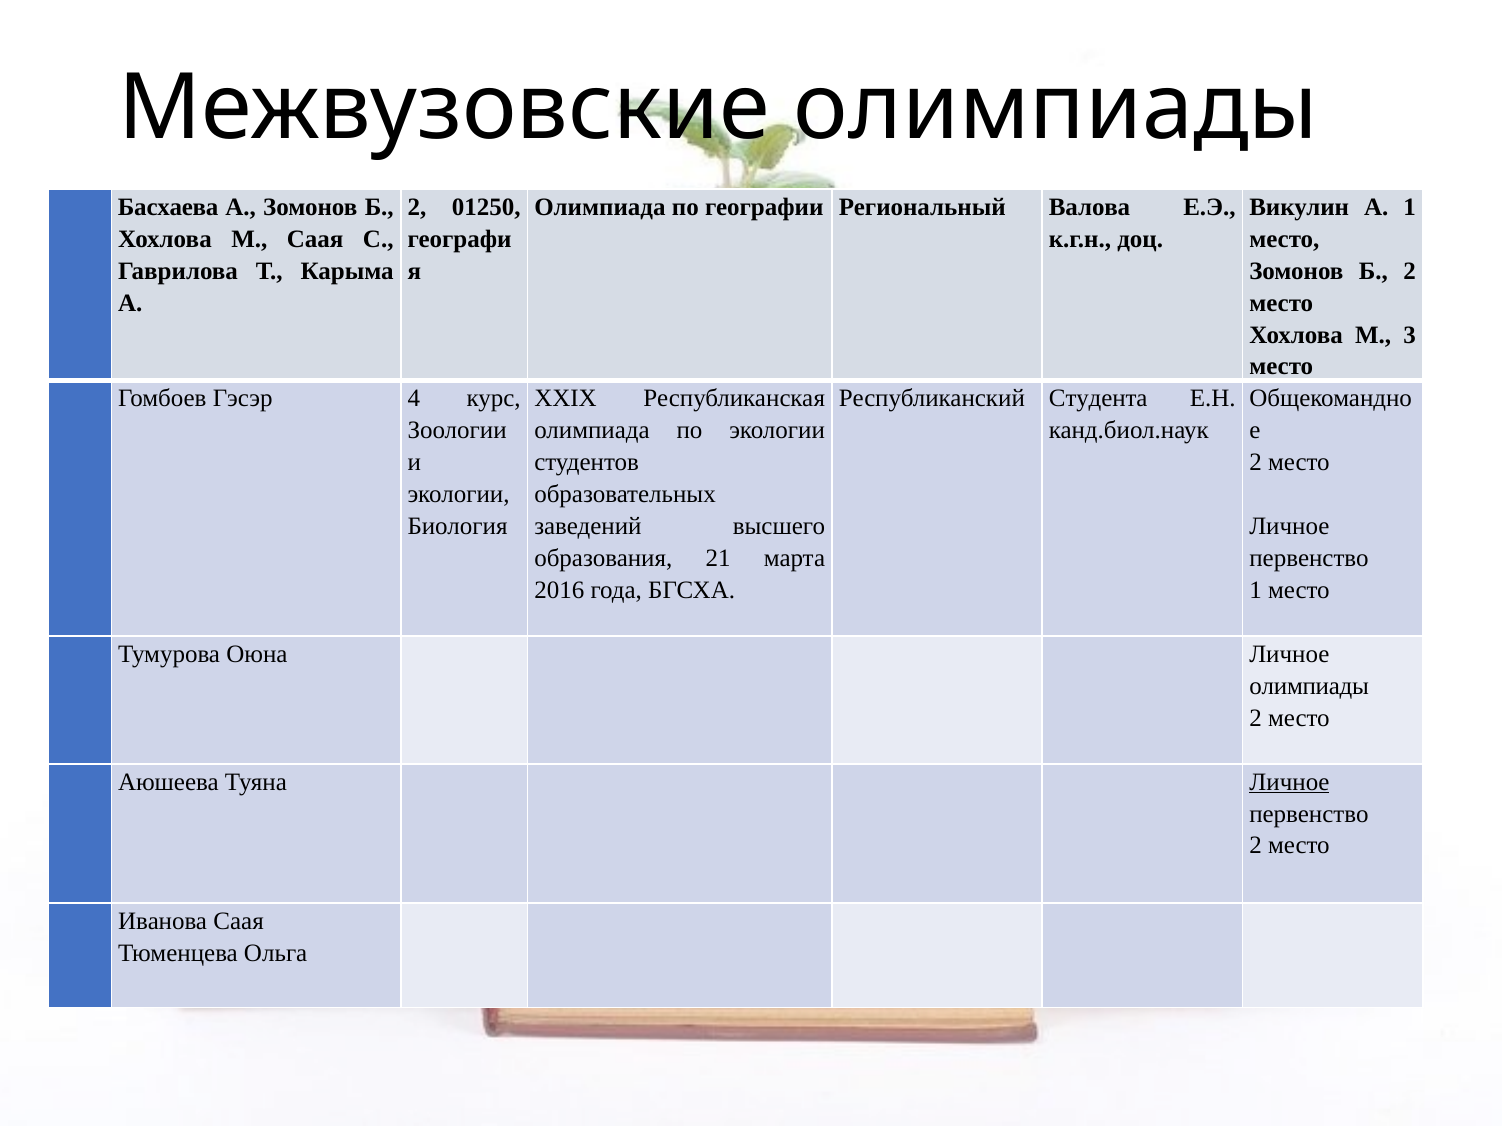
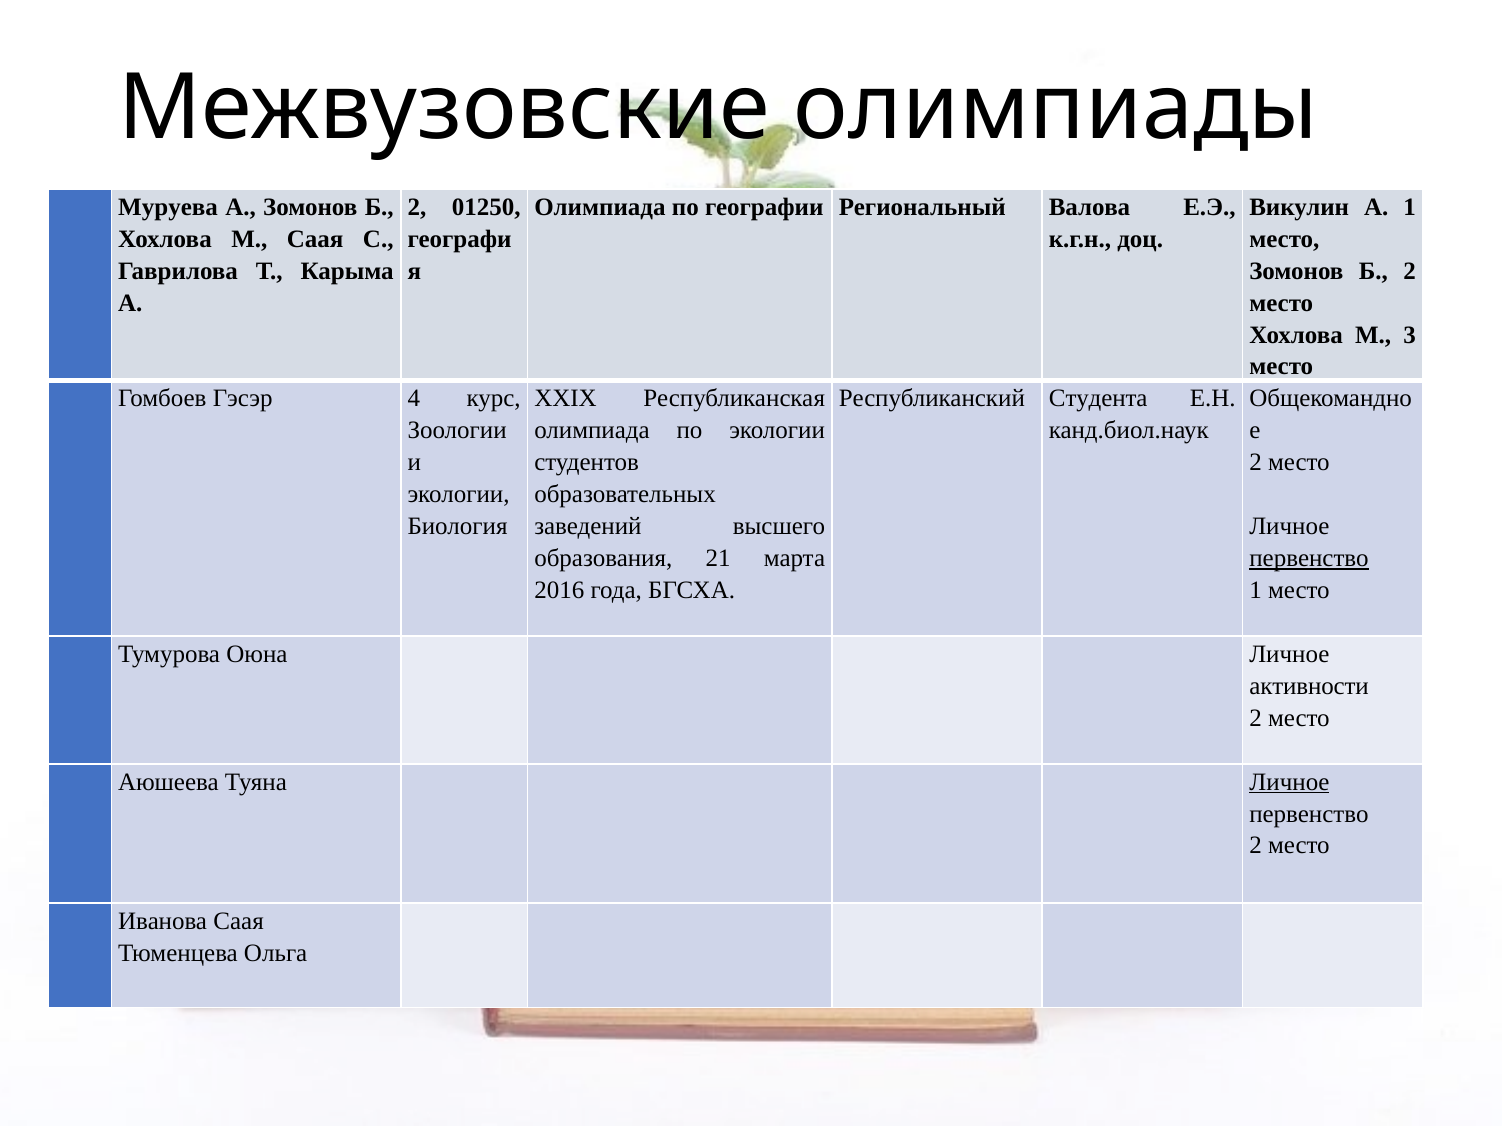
Басхаева: Басхаева -> Муруева (168, 207)
первенство underline: none -> present (1309, 559)
олимпиады: олимпиады -> активности (1309, 686)
